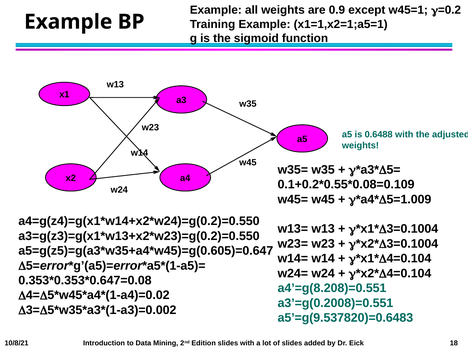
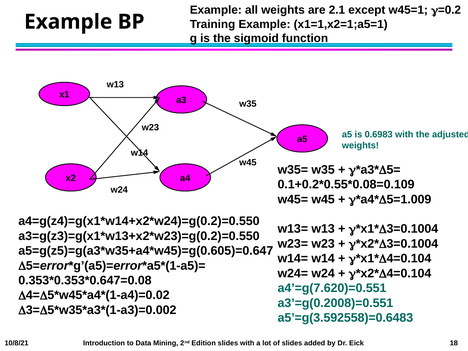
0.9: 0.9 -> 2.1 (337, 10)
0.6488: 0.6488 -> 0.6983 (379, 135)
a4’=g(8.208)=0.551: a4’=g(8.208)=0.551 -> a4’=g(7.620)=0.551 (332, 288)
a5’=g(9.537820)=0.6483: a5’=g(9.537820)=0.6483 -> a5’=g(3.592558)=0.6483 (345, 318)
